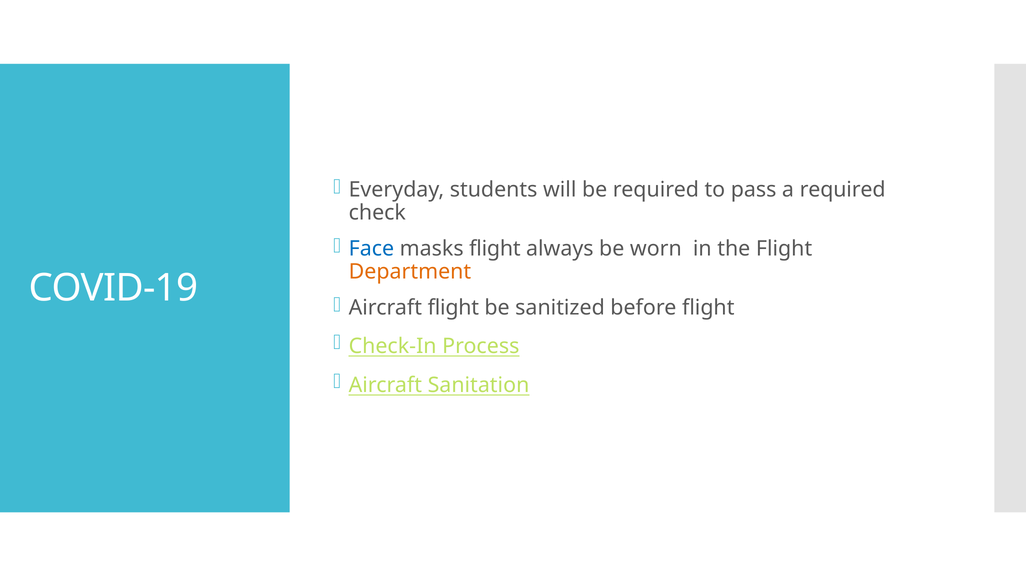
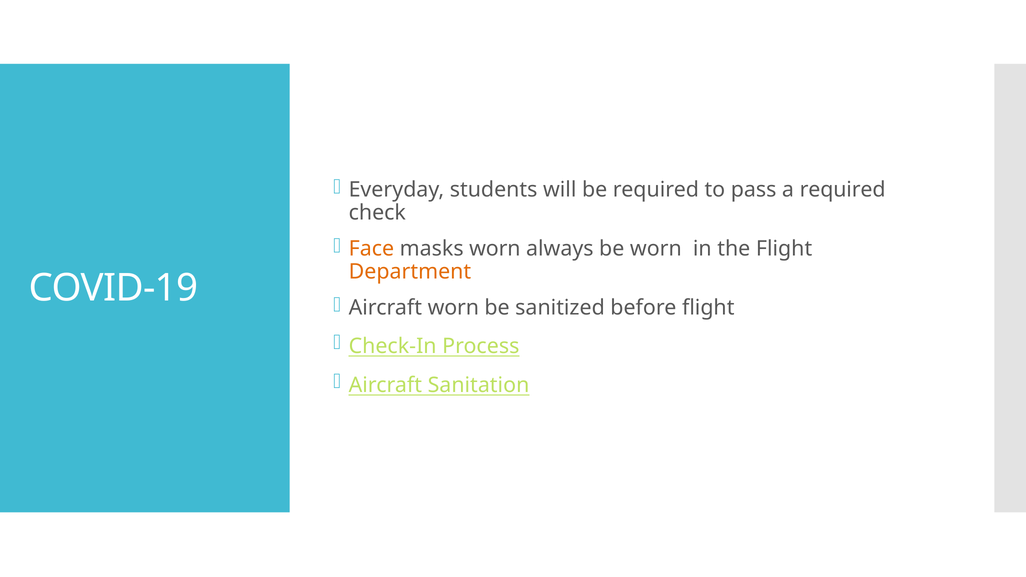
Face colour: blue -> orange (371, 249)
masks flight: flight -> worn (495, 249)
Aircraft flight: flight -> worn (453, 308)
